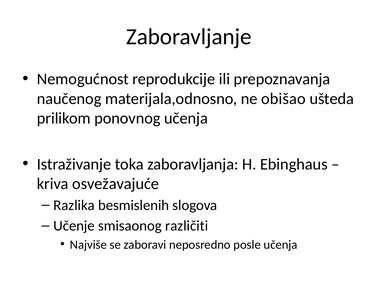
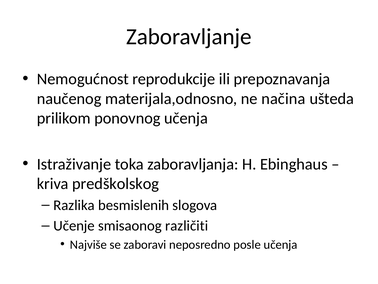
obišao: obišao -> načina (283, 98)
osvežavajuće: osvežavajuće -> predškolskog (116, 183)
